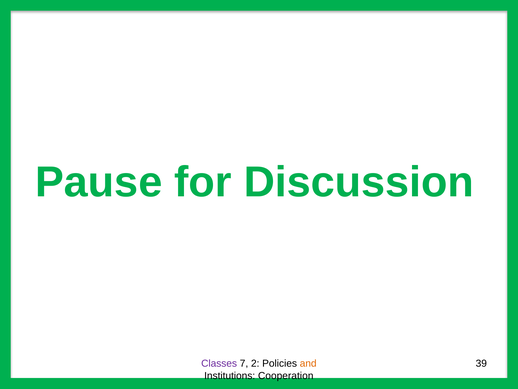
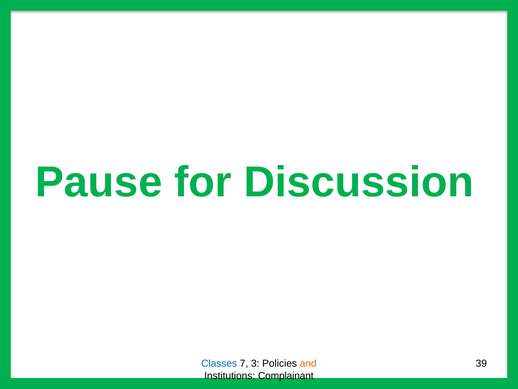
Classes colour: purple -> blue (219, 363)
2: 2 -> 3 (255, 363)
Cooperation: Cooperation -> Complainant (286, 375)
